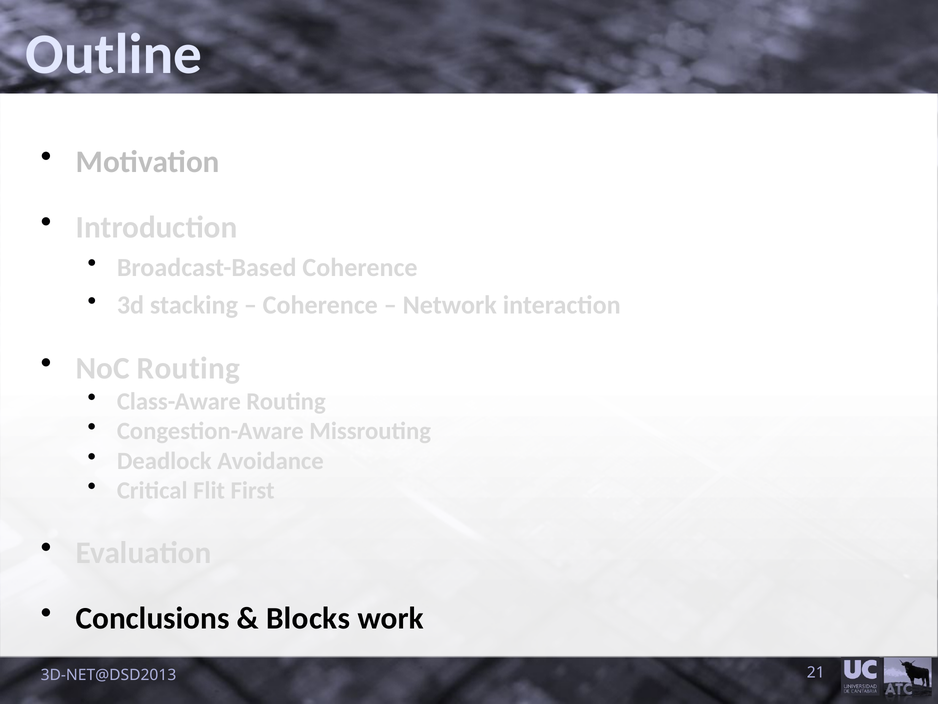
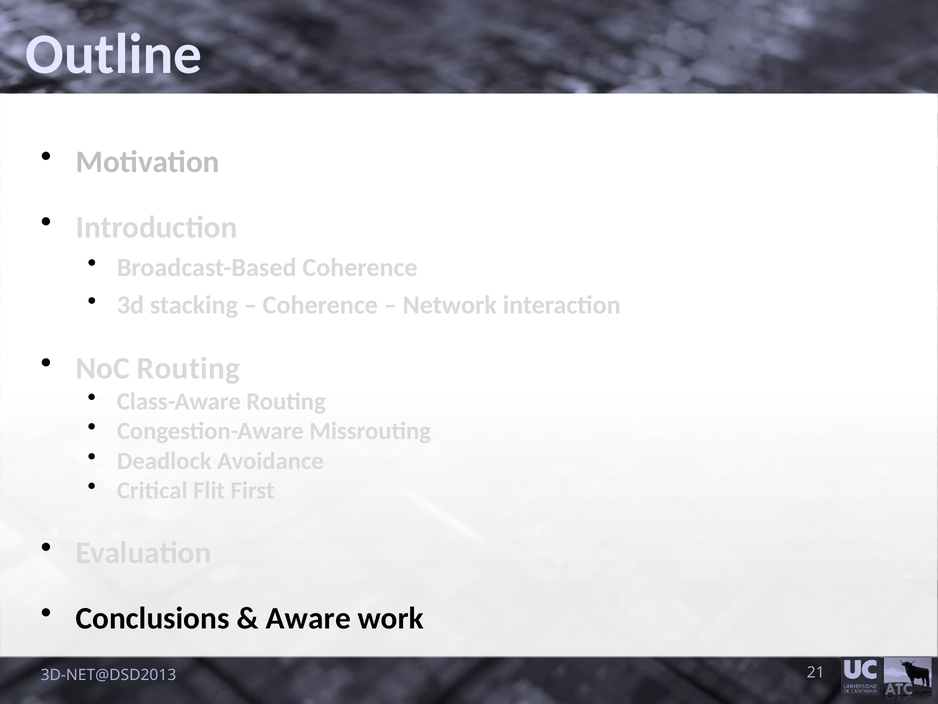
Blocks: Blocks -> Aware (308, 618)
